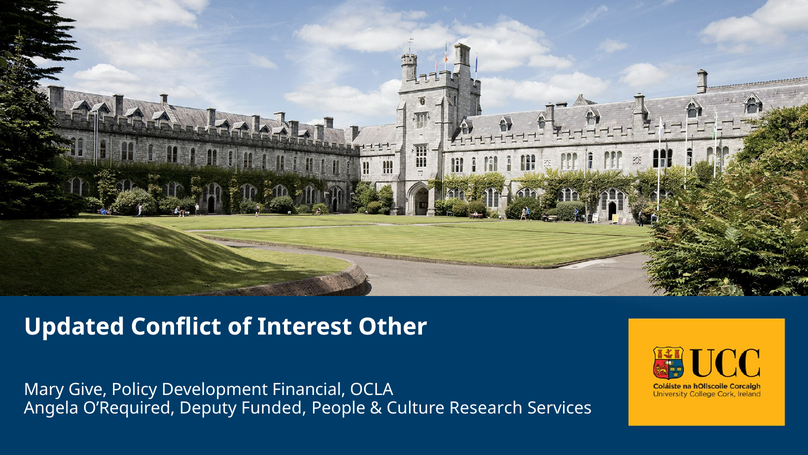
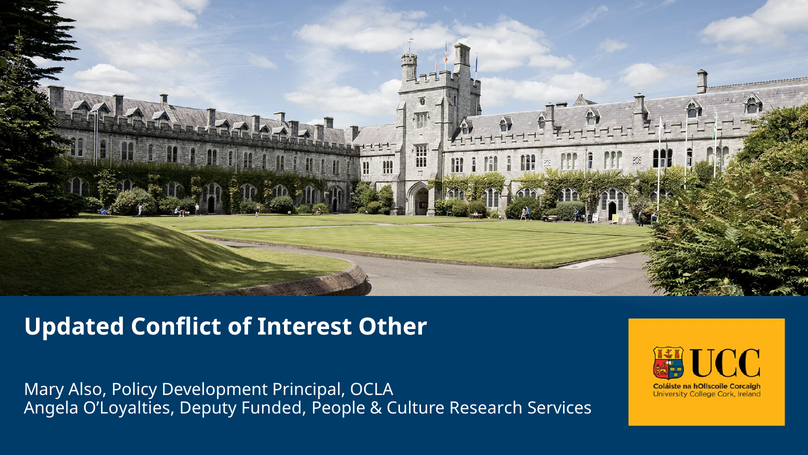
Give: Give -> Also (88, 389)
Financial: Financial -> Principal (309, 389)
O’Required: O’Required -> O’Loyalties (129, 408)
